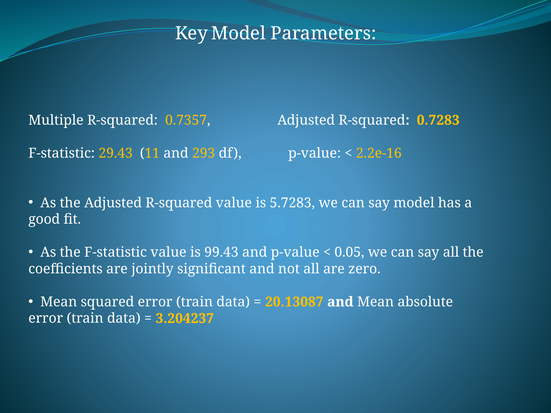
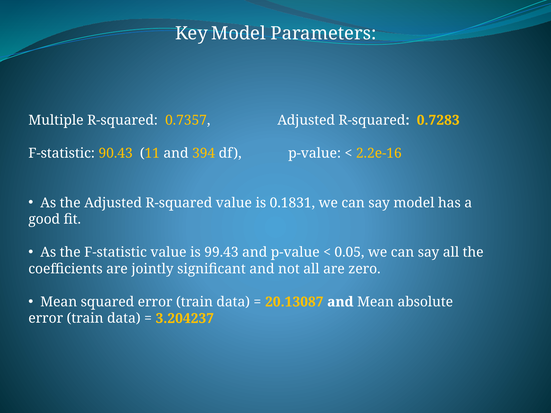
29.43: 29.43 -> 90.43 (116, 153)
293: 293 -> 394 (204, 153)
5.7283: 5.7283 -> 0.1831 (292, 203)
